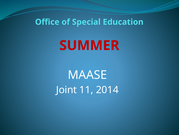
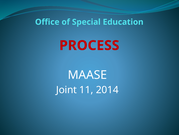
SUMMER: SUMMER -> PROCESS (89, 45)
